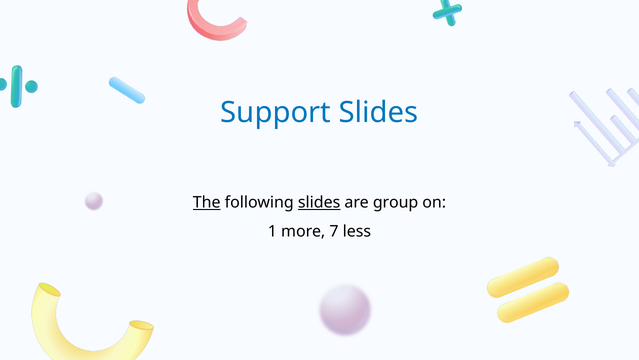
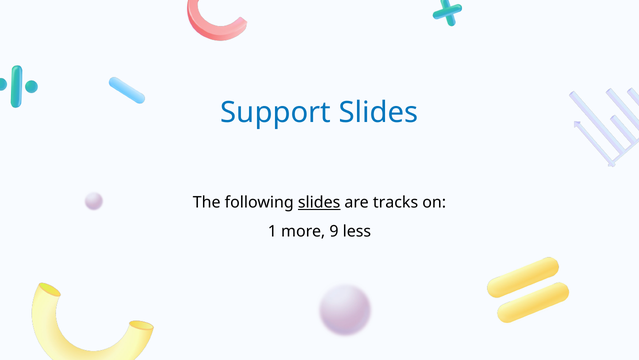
The underline: present -> none (207, 202)
group: group -> tracks (396, 202)
7: 7 -> 9 (334, 231)
